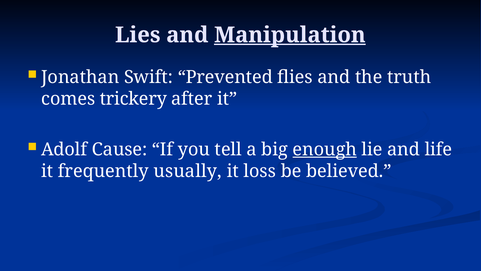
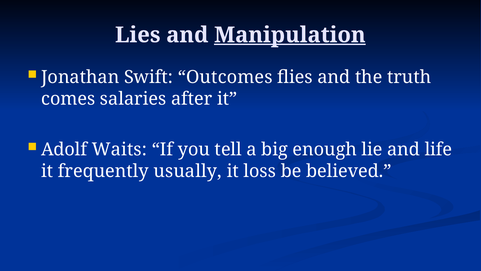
Prevented: Prevented -> Outcomes (225, 77)
trickery: trickery -> salaries (133, 99)
Cause: Cause -> Waits (119, 149)
enough underline: present -> none (325, 149)
